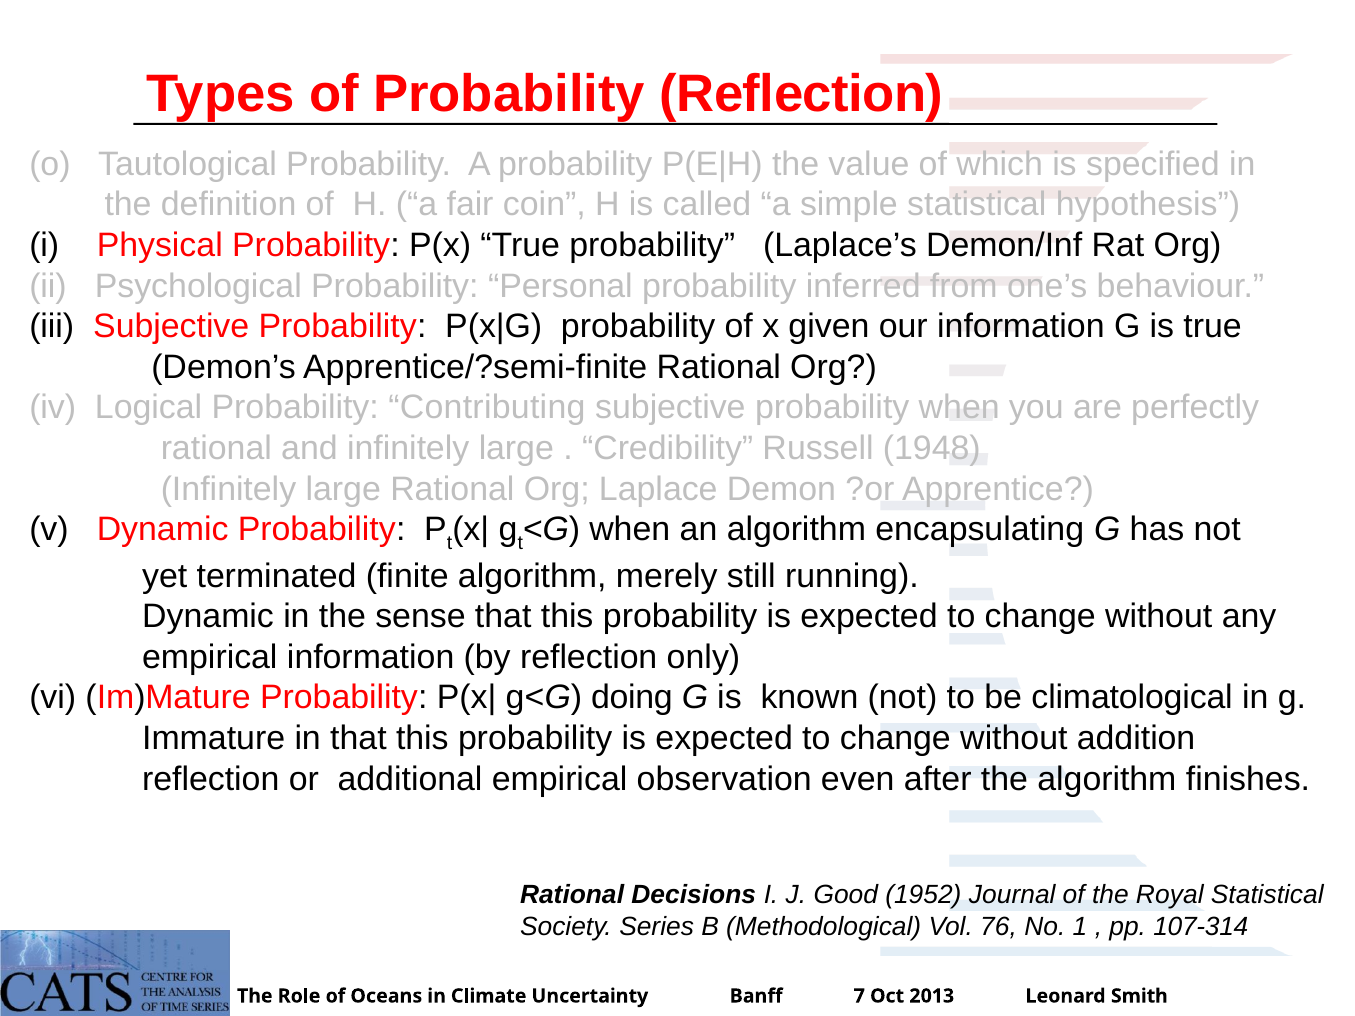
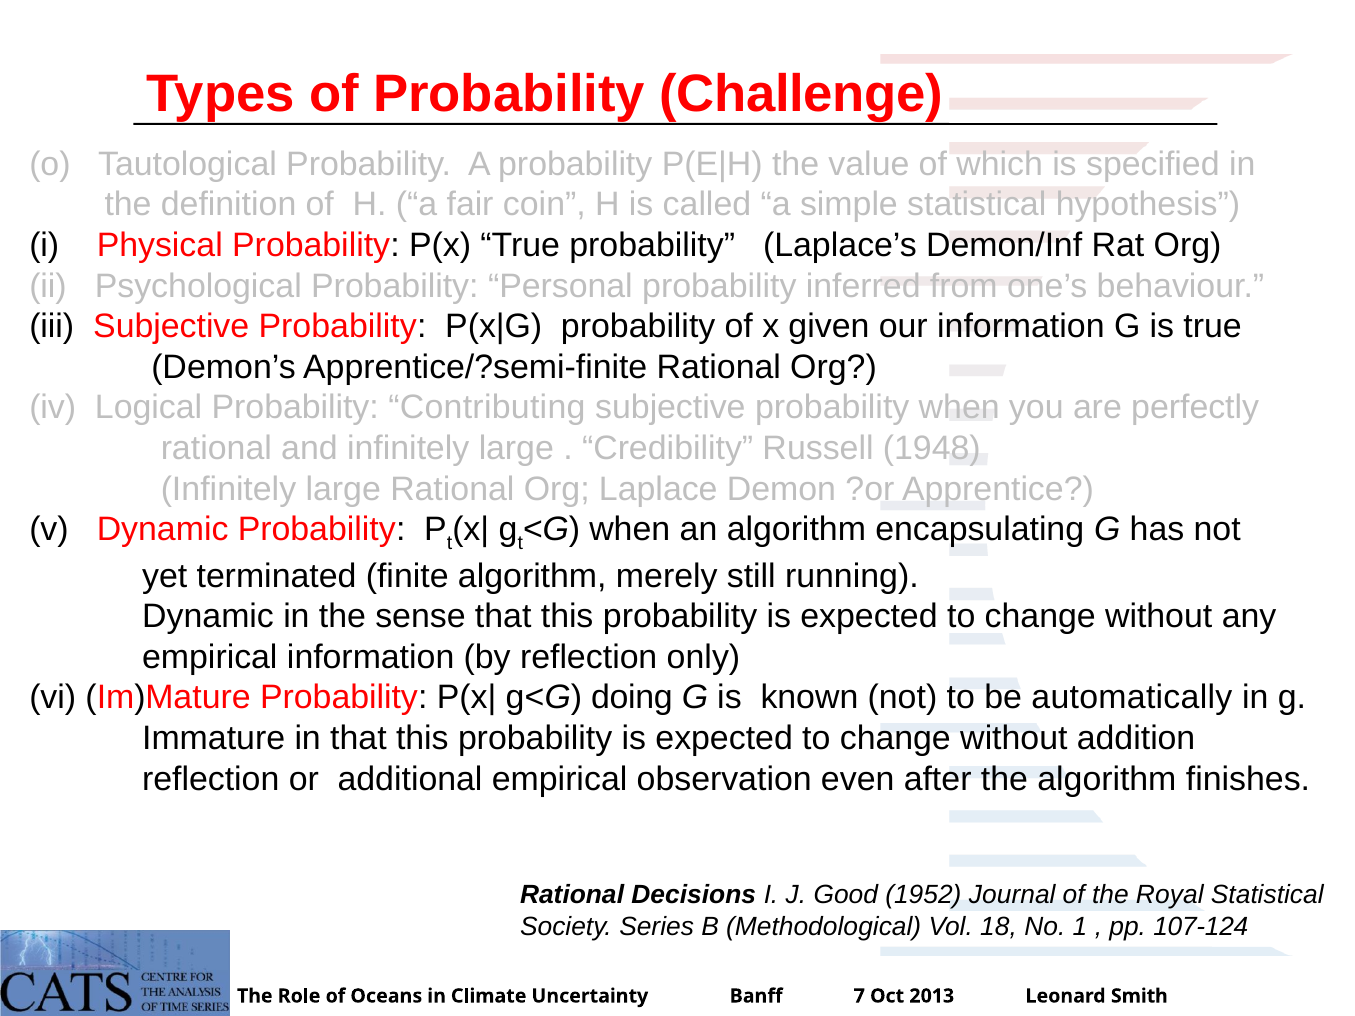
Probability Reflection: Reflection -> Challenge (801, 94)
climatological: climatological -> automatically (1132, 698)
76: 76 -> 18 (999, 927)
107-314: 107-314 -> 107-124 (1201, 927)
